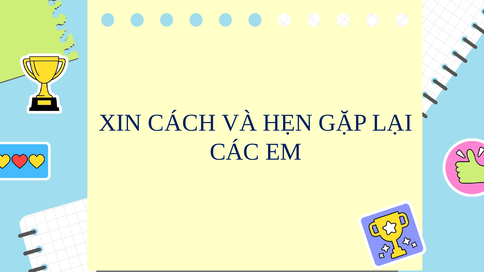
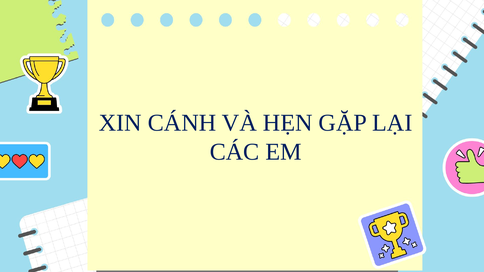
CÁCH: CÁCH -> CÁNH (182, 123)
